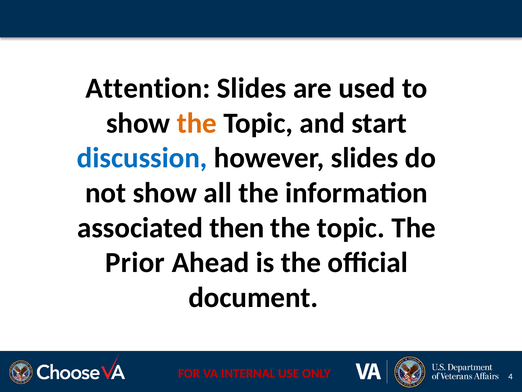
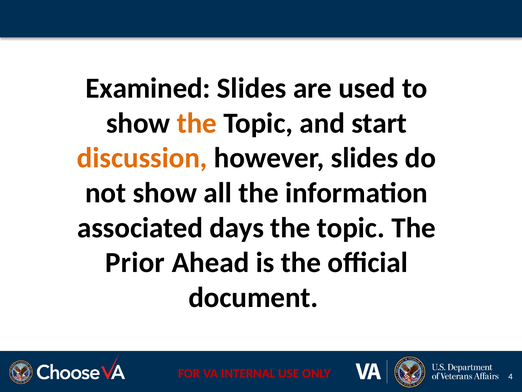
Attention: Attention -> Examined (148, 88)
discussion colour: blue -> orange (142, 158)
then: then -> days (237, 227)
